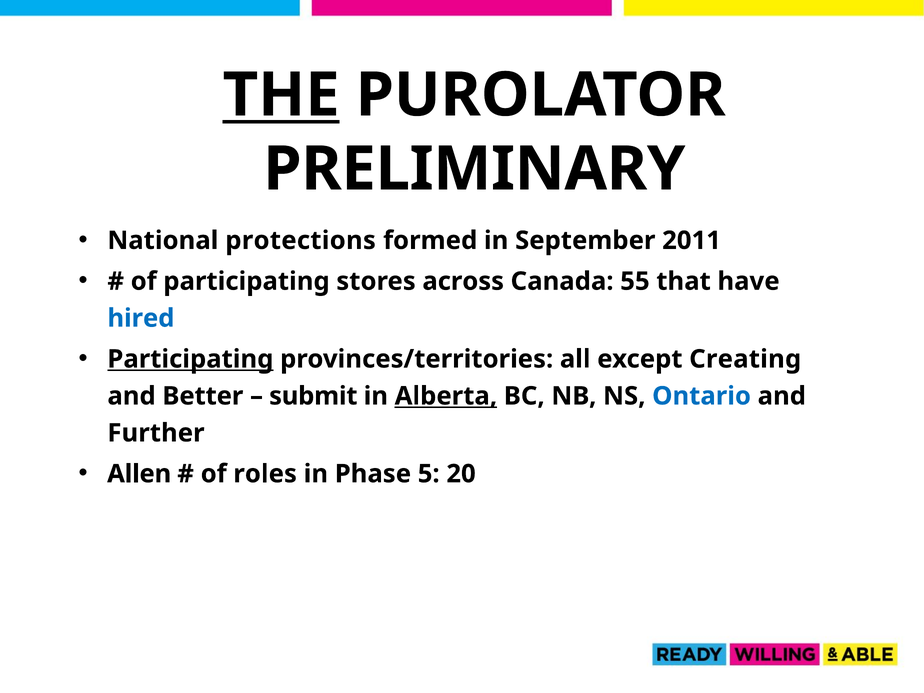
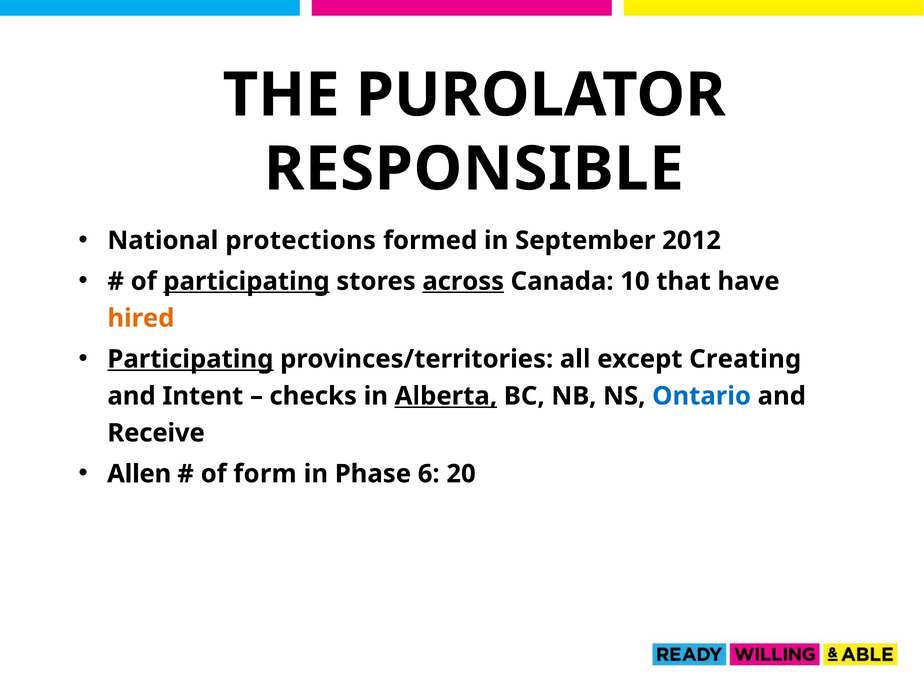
THE underline: present -> none (281, 95)
PRELIMINARY: PRELIMINARY -> RESPONSIBLE (474, 169)
2011: 2011 -> 2012 (692, 240)
participating underline: none -> present (247, 281)
across underline: none -> present (463, 281)
55: 55 -> 10 (635, 281)
hired colour: blue -> orange (141, 318)
Better: Better -> Intent (203, 396)
submit: submit -> checks (313, 396)
Further: Further -> Receive (156, 433)
roles: roles -> form (265, 474)
5: 5 -> 6 (429, 474)
